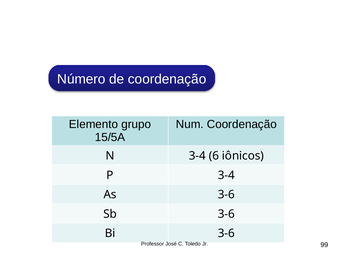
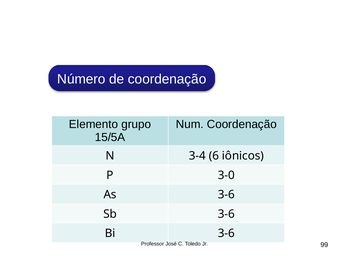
P 3-4: 3-4 -> 3-0 (226, 175)
